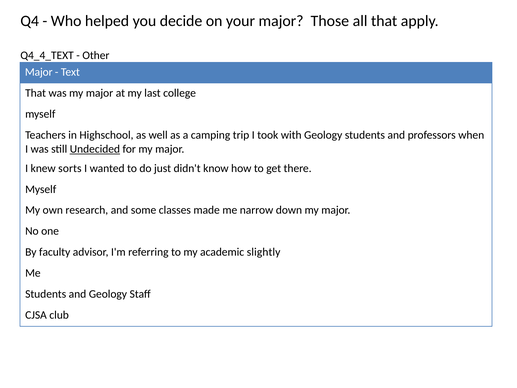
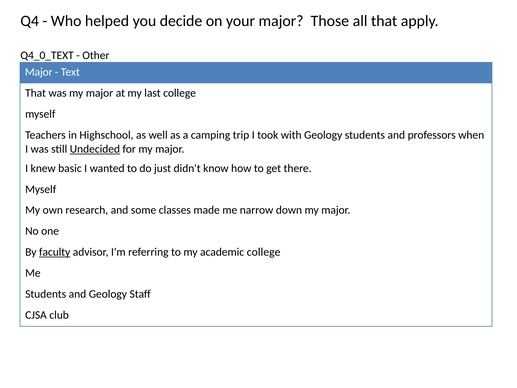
Q4_4_TEXT: Q4_4_TEXT -> Q4_0_TEXT (47, 55)
sorts: sorts -> basic (70, 168)
faculty underline: none -> present (55, 252)
academic slightly: slightly -> college (264, 252)
